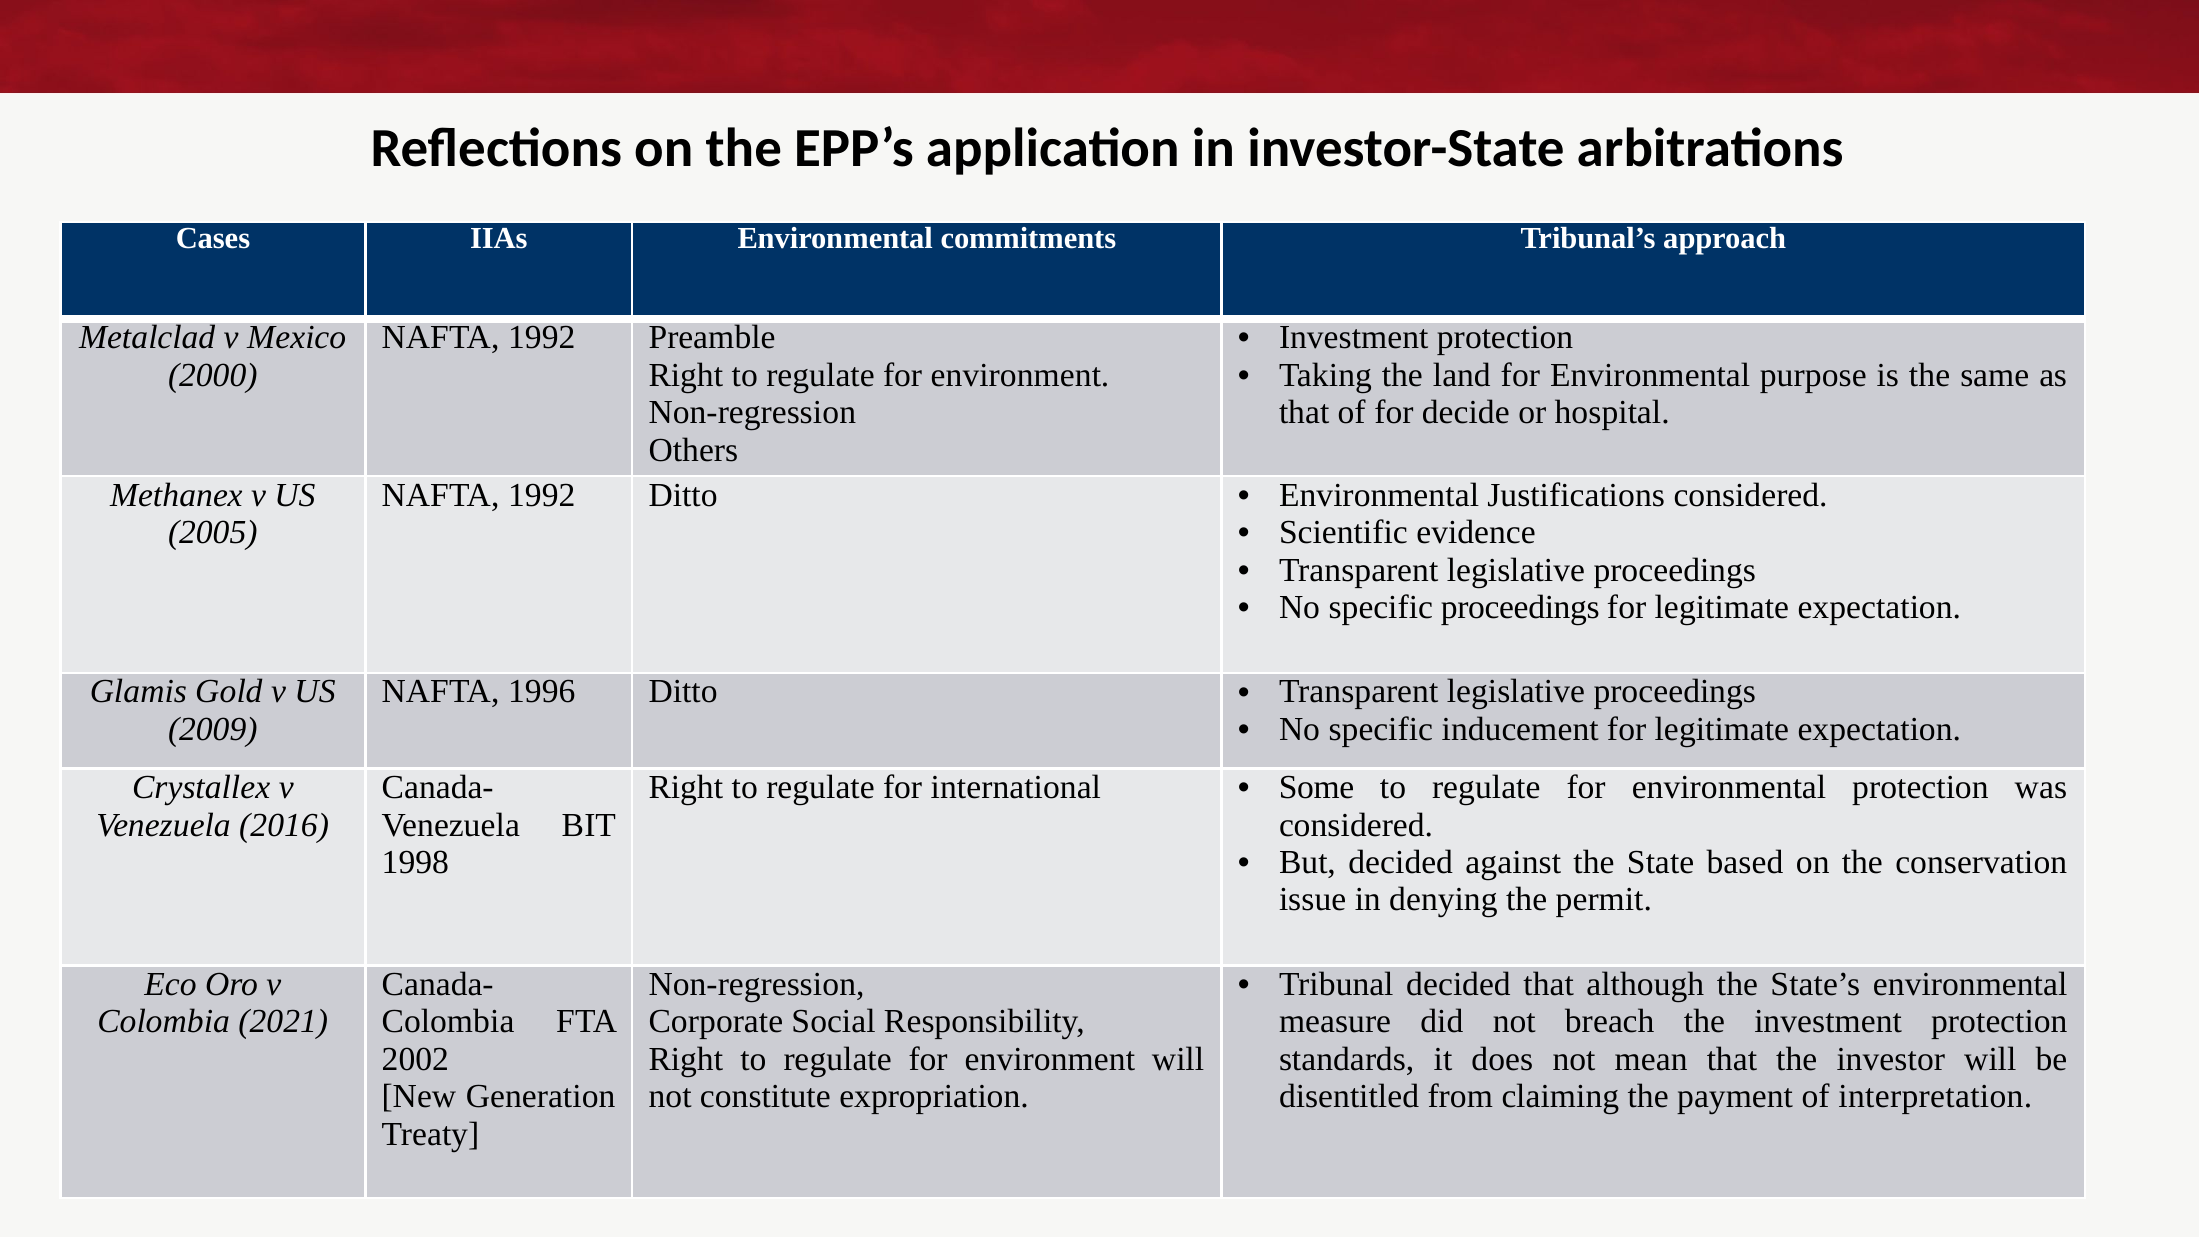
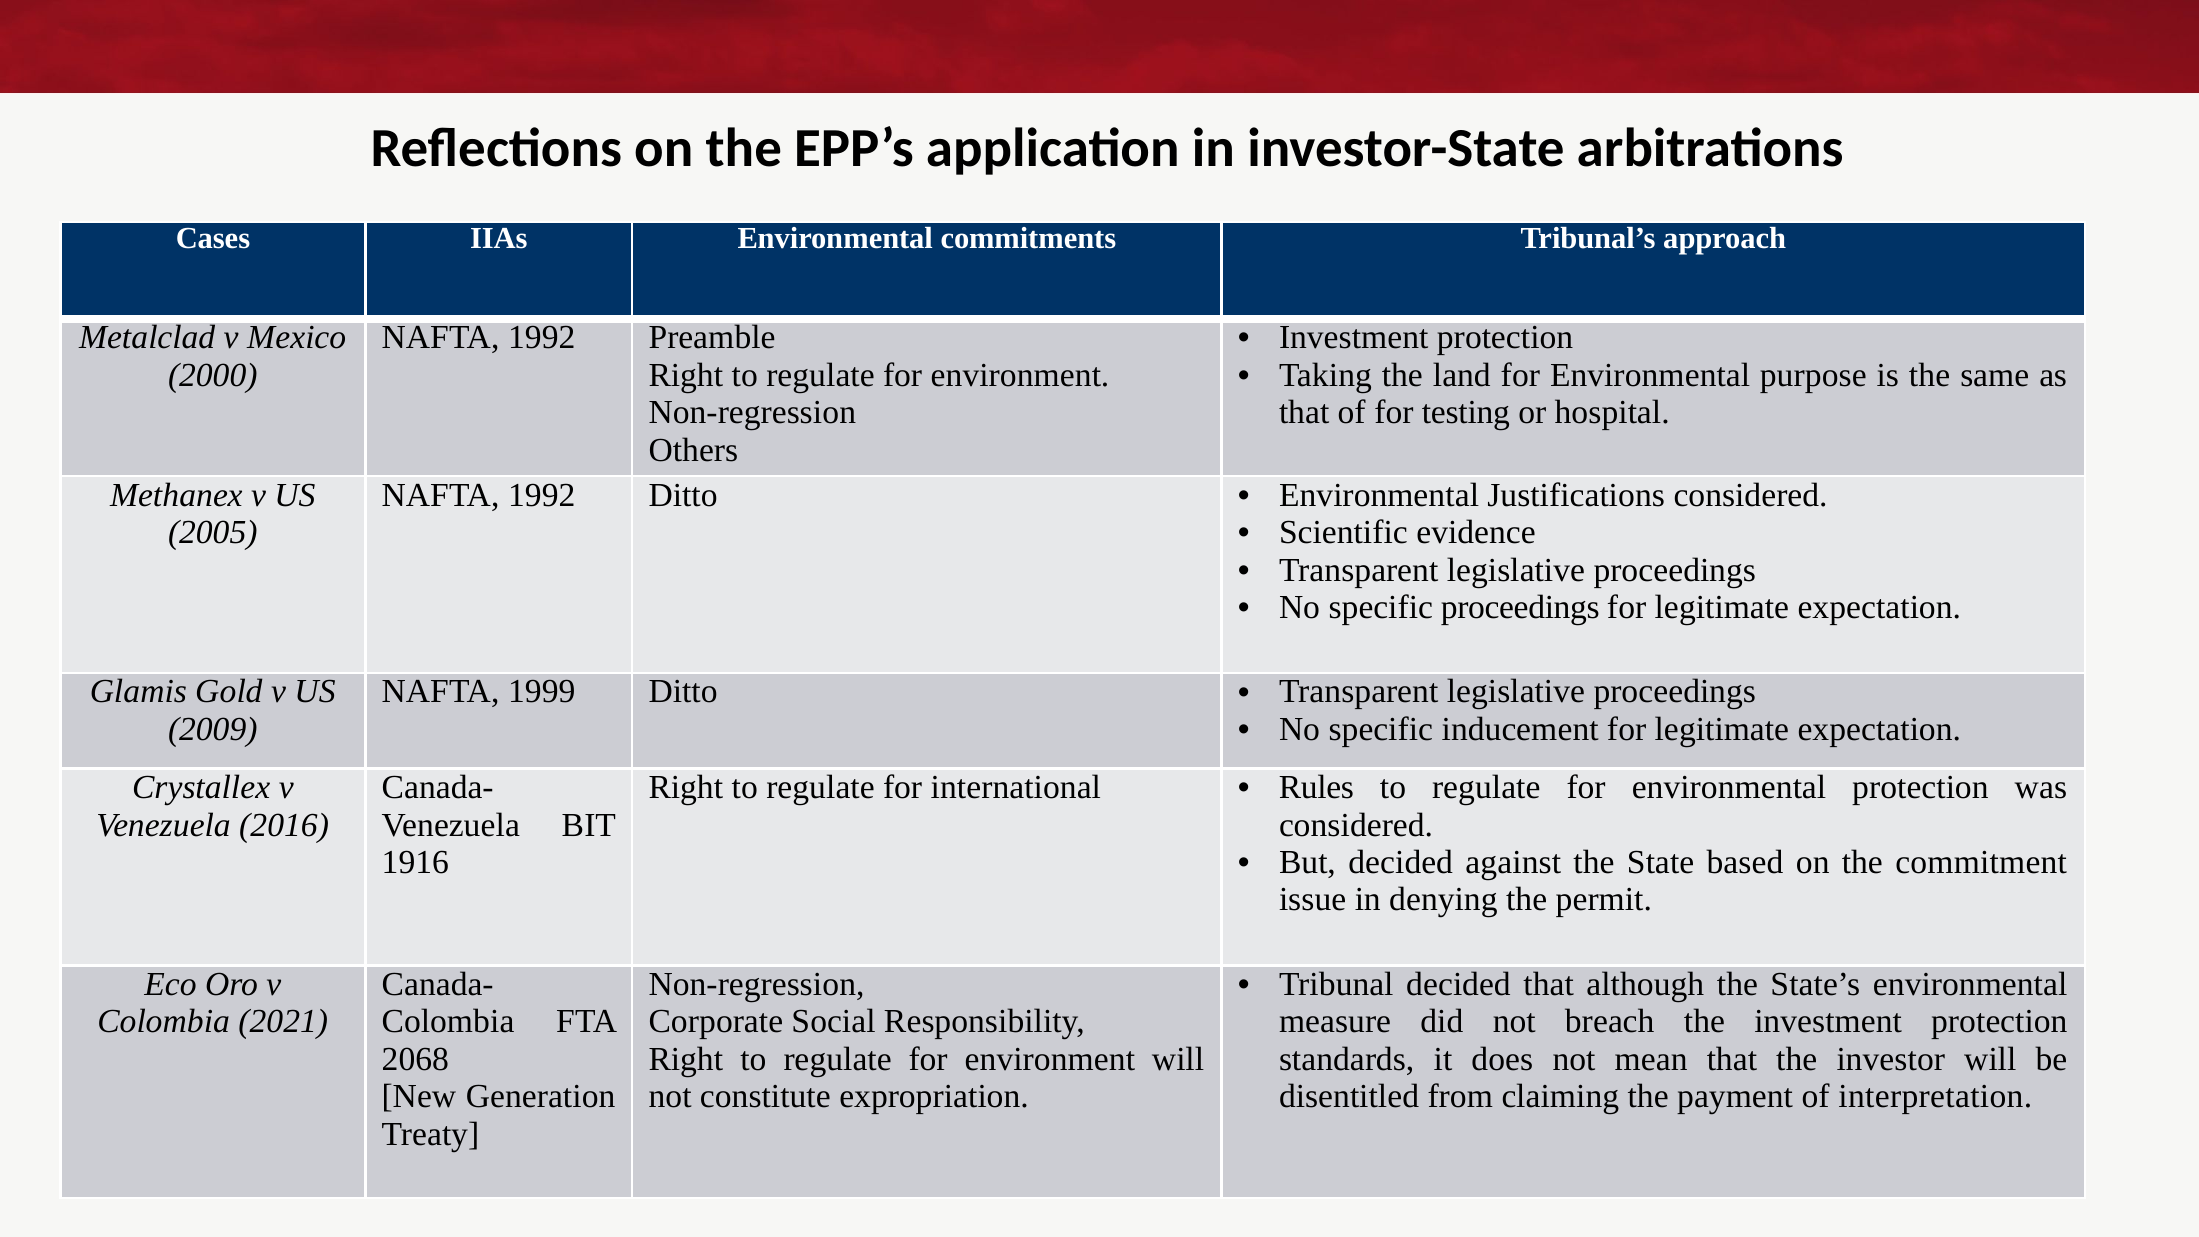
decide: decide -> testing (1466, 413)
1996: 1996 -> 1999 (542, 692)
Some: Some -> Rules (1316, 788)
1998: 1998 -> 1916 (415, 862)
conservation: conservation -> commitment (1981, 862)
2002: 2002 -> 2068 (415, 1059)
